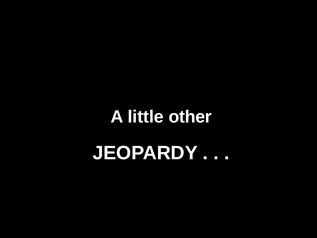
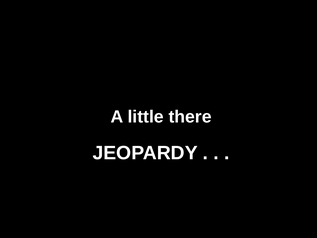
other: other -> there (190, 117)
